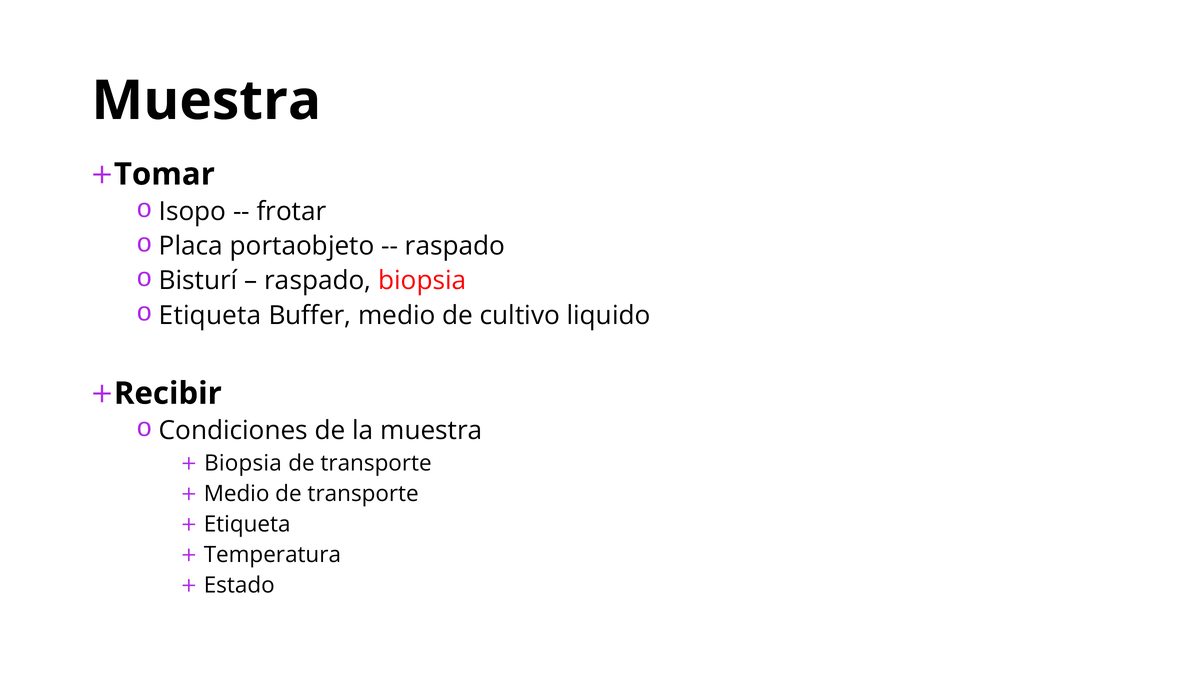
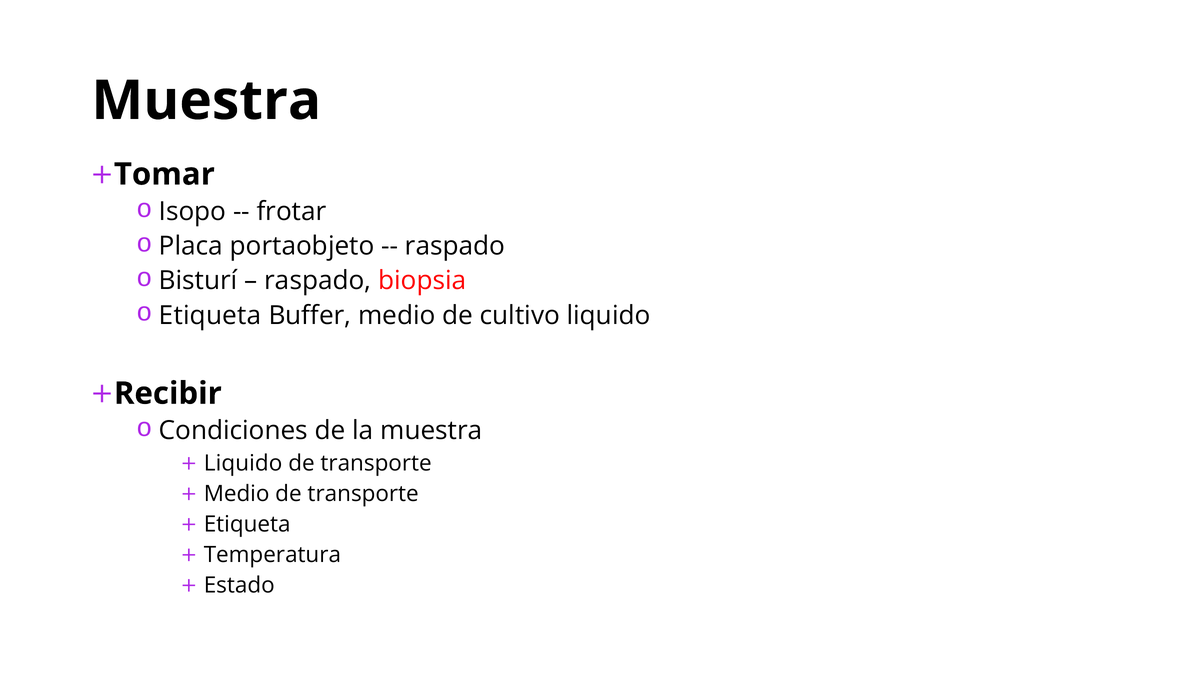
Biopsia: Biopsia -> Liquido (243, 463)
